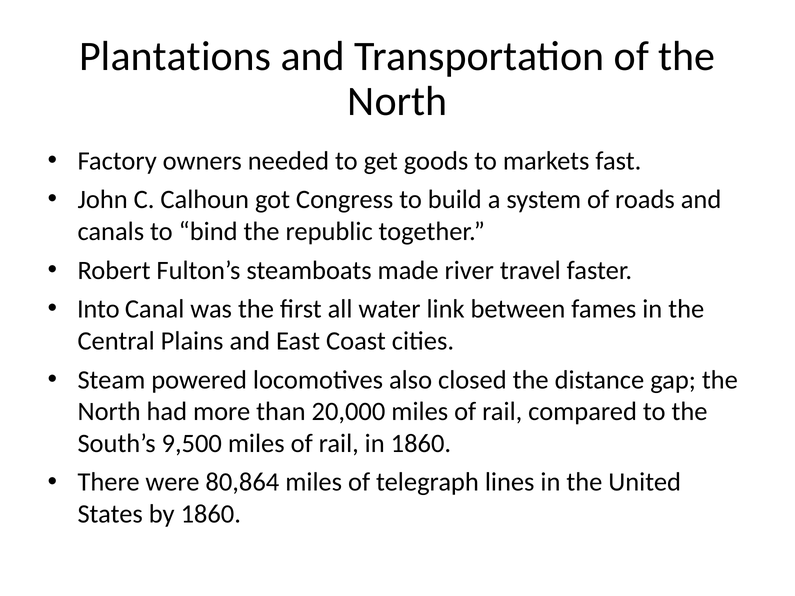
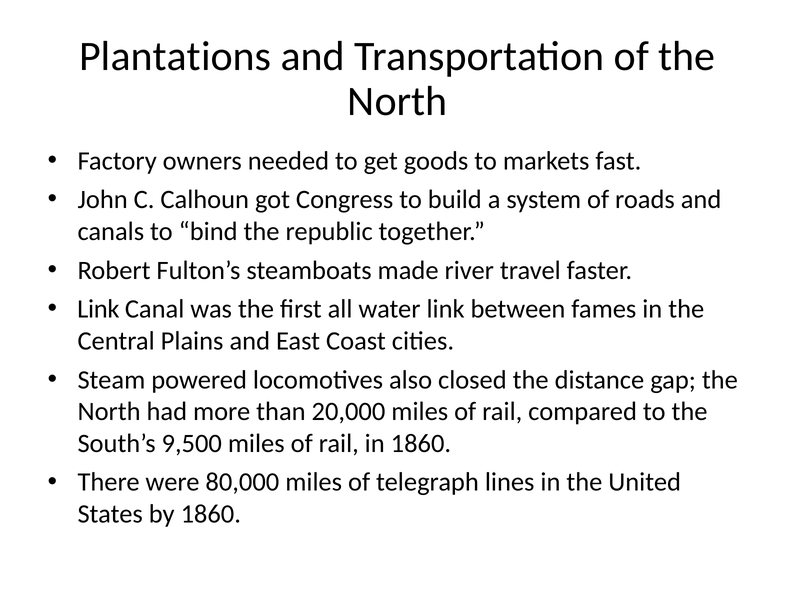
Into: Into -> Link (98, 309)
80,864: 80,864 -> 80,000 (242, 482)
